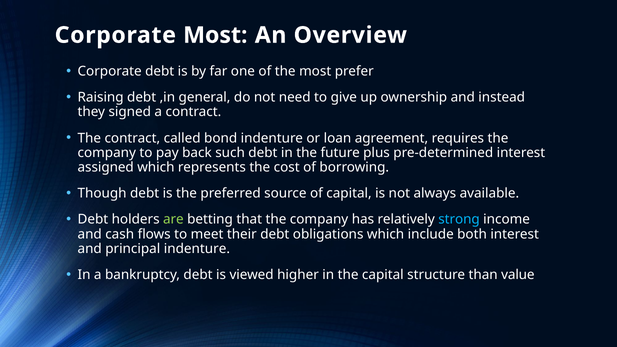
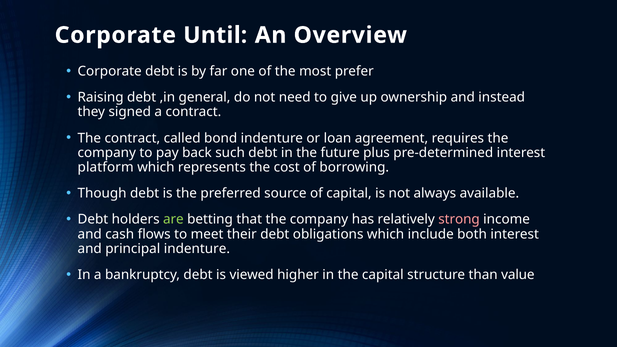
Corporate Most: Most -> Until (215, 35)
assigned: assigned -> platform (106, 167)
strong colour: light blue -> pink (459, 220)
